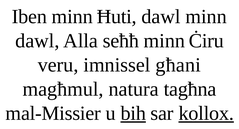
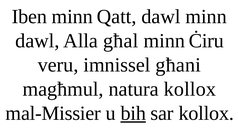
Ħuti: Ħuti -> Qatt (117, 17)
seħħ: seħħ -> għal (121, 41)
natura tagħna: tagħna -> kollox (190, 89)
kollox underline: present -> none (206, 113)
